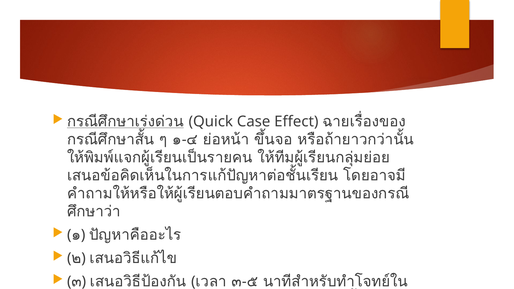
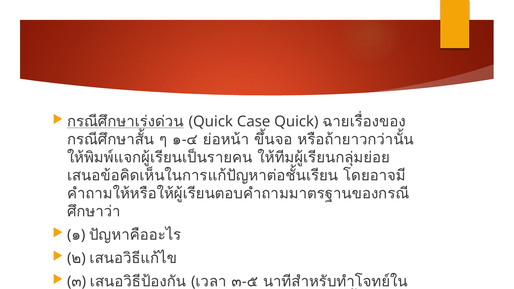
Case Effect: Effect -> Quick (296, 122)
